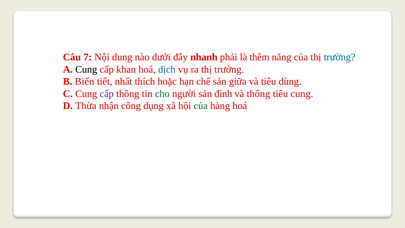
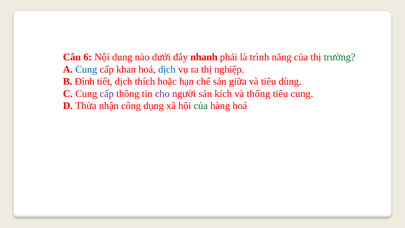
7: 7 -> 6 (88, 57)
thêm: thêm -> trình (259, 57)
trường colour: blue -> green (340, 57)
Cung colour: black -> blue (86, 69)
trưởng: trưởng -> nghiệp (229, 69)
Biến: Biến -> Đình (85, 81)
tiết nhất: nhất -> dịch (124, 81)
cho colour: green -> purple (162, 94)
đình: đình -> kích (223, 94)
